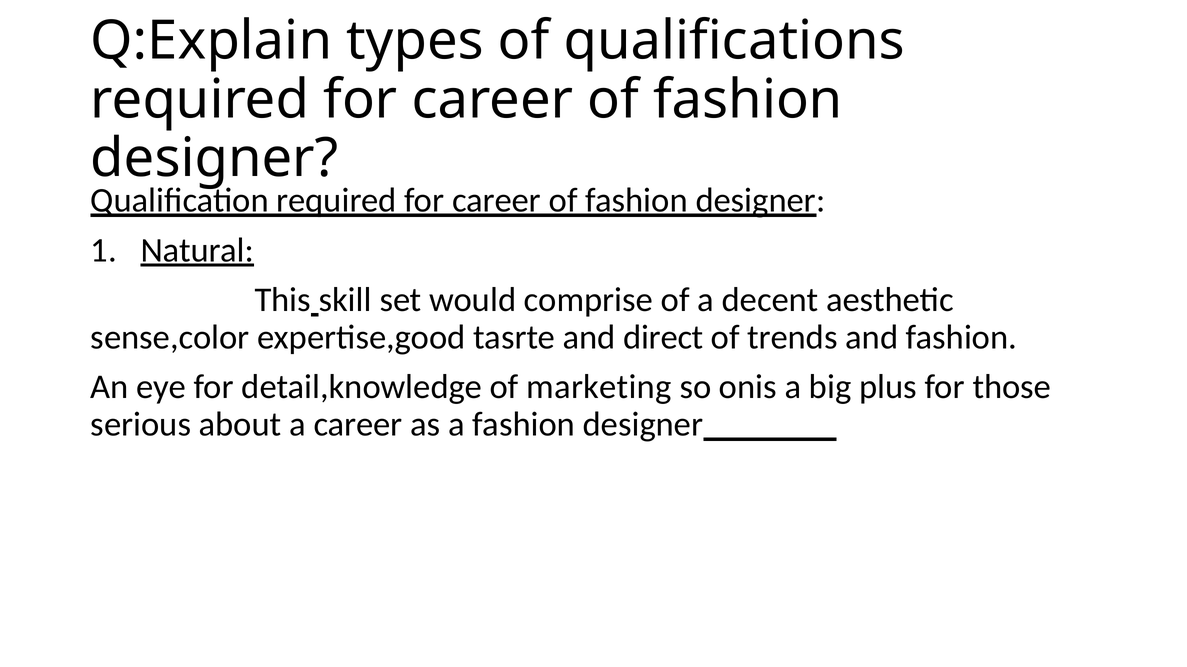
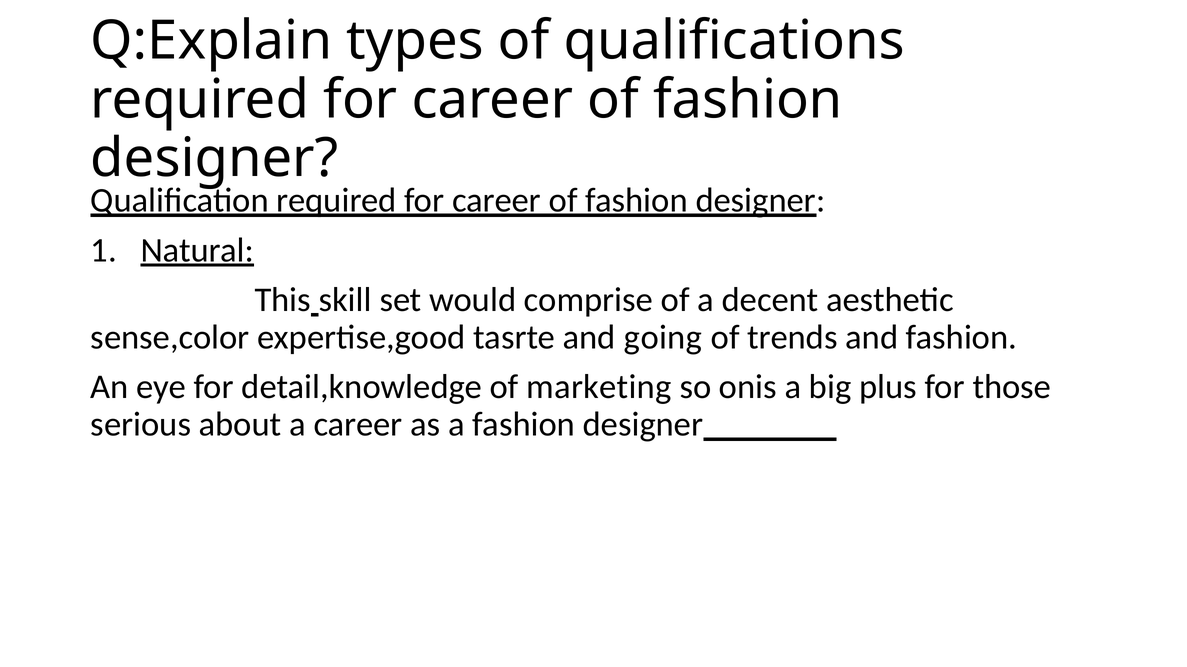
direct: direct -> going (663, 338)
